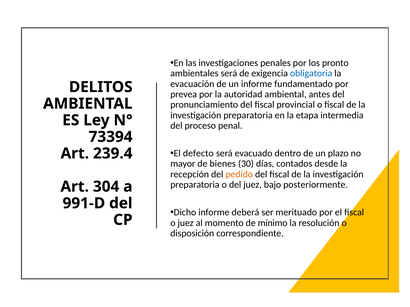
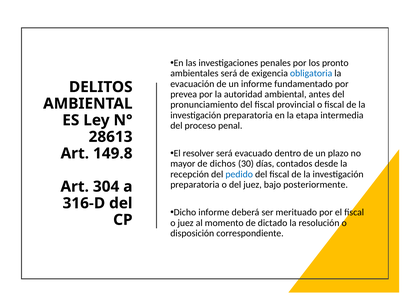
73394: 73394 -> 28613 (111, 137)
defecto: defecto -> resolver (198, 154)
239.4: 239.4 -> 149.8 (113, 154)
bienes: bienes -> dichos (223, 164)
pedido colour: orange -> blue (239, 174)
991-D: 991-D -> 316-D (84, 204)
mínimo: mínimo -> dictado (273, 223)
